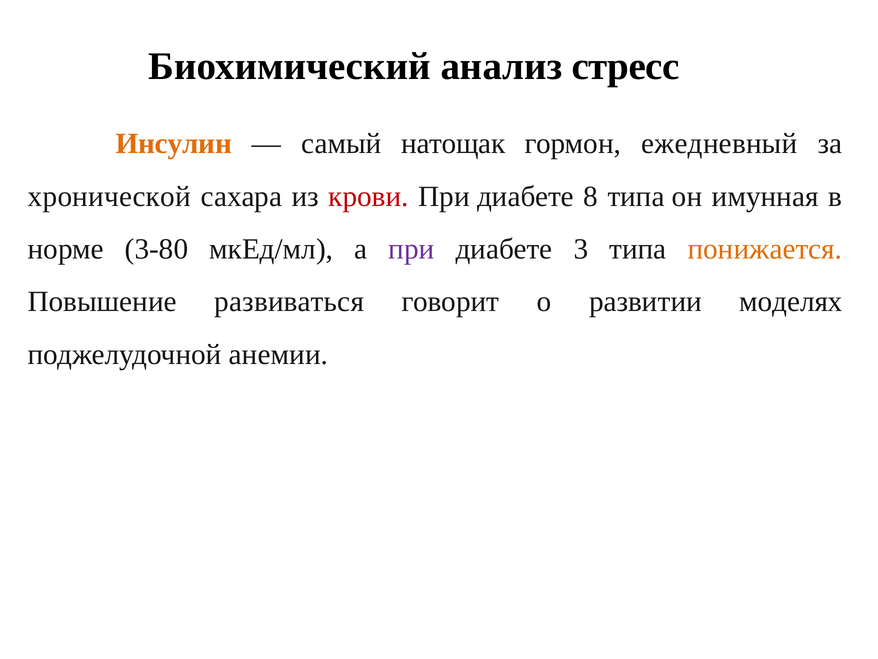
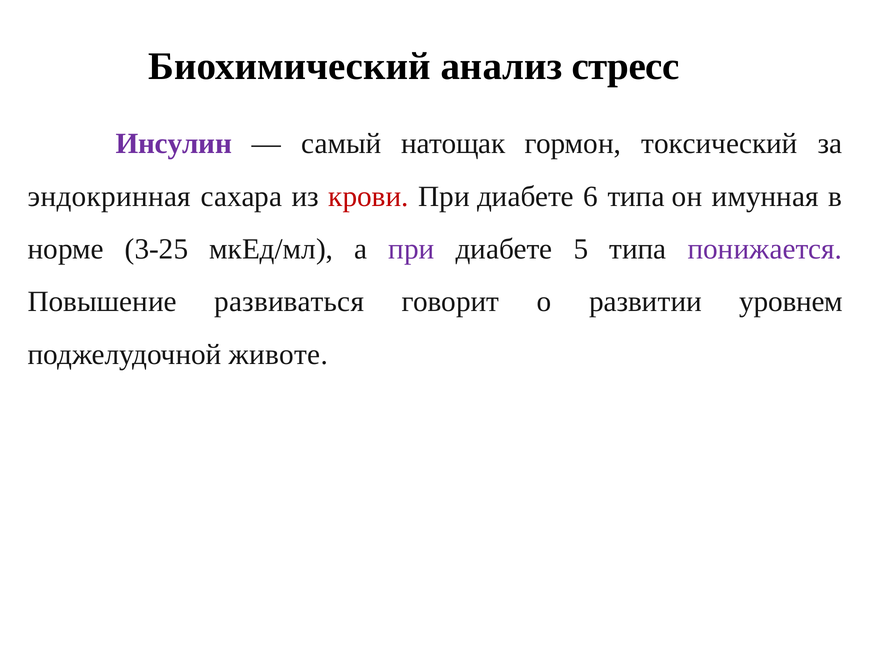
Инсулин colour: orange -> purple (174, 144)
ежедневный: ежедневный -> токсический (719, 144)
хронической: хронической -> эндокринная (109, 196)
8: 8 -> 6 (591, 196)
3-80: 3-80 -> 3-25 (157, 249)
3: 3 -> 5 (581, 249)
понижается colour: orange -> purple (765, 249)
моделях: моделях -> уровнем (791, 302)
анемии: анемии -> животе (278, 354)
